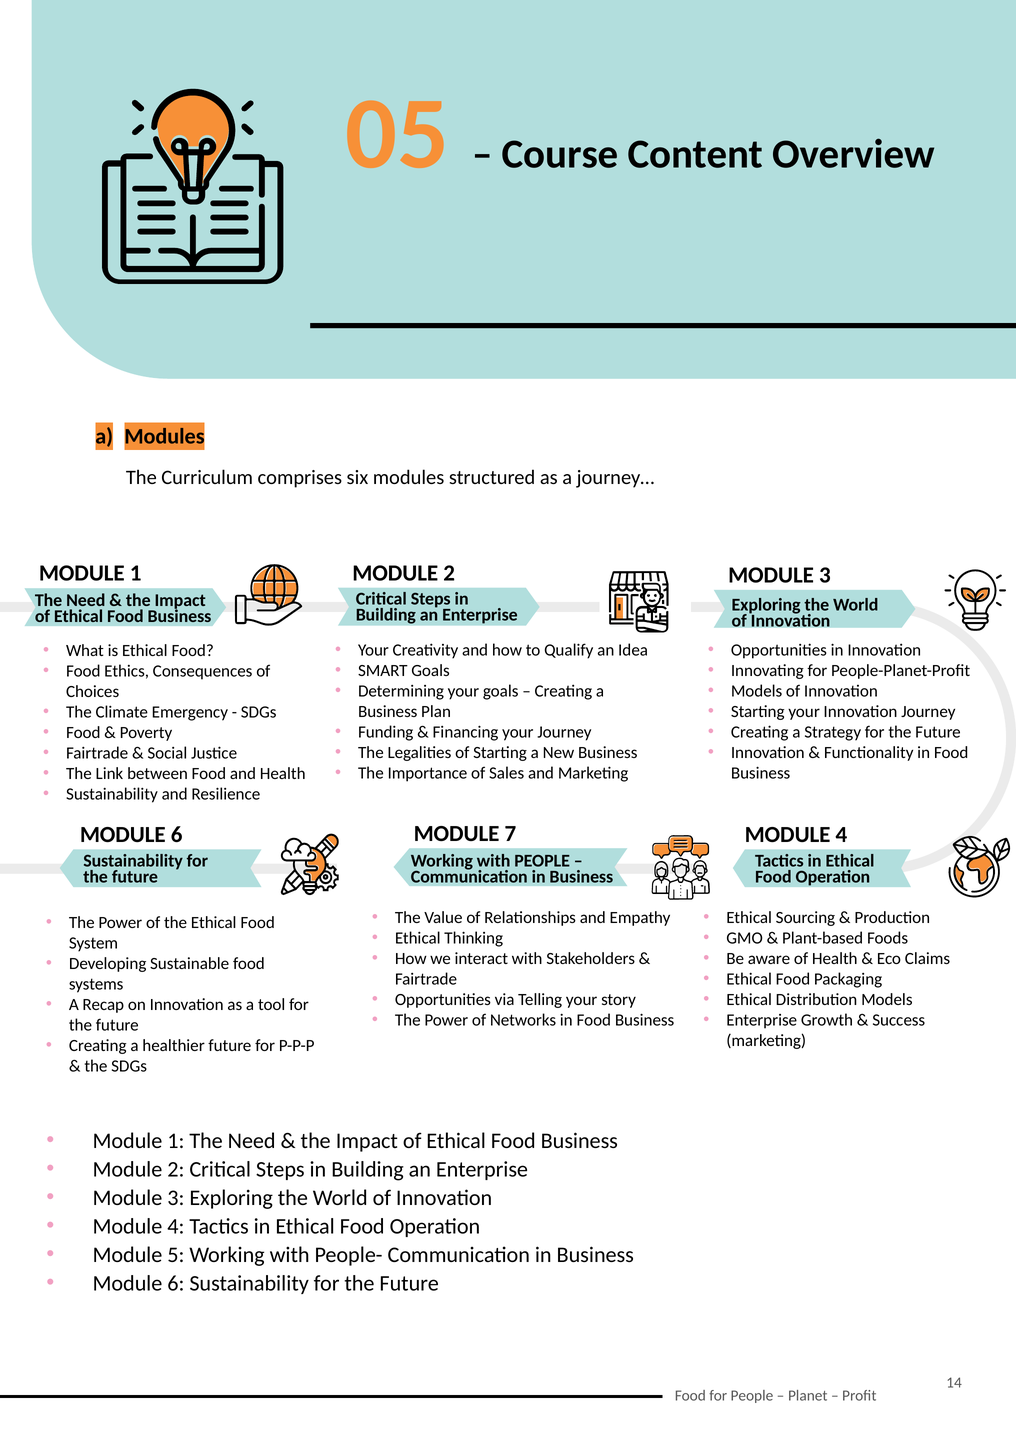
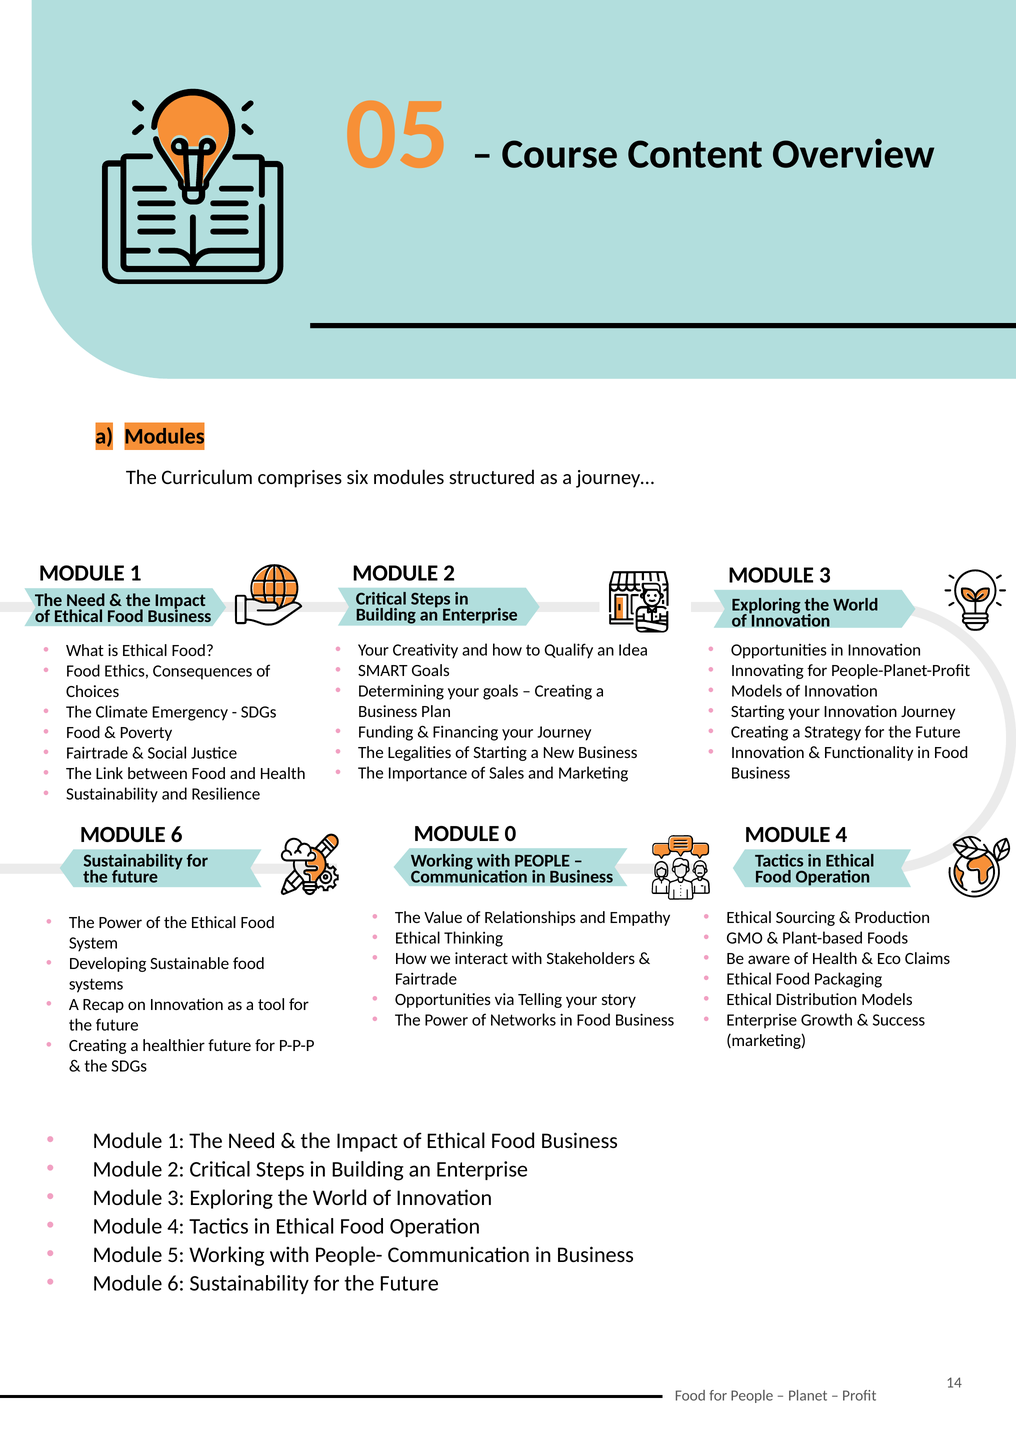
7: 7 -> 0 (510, 834)
